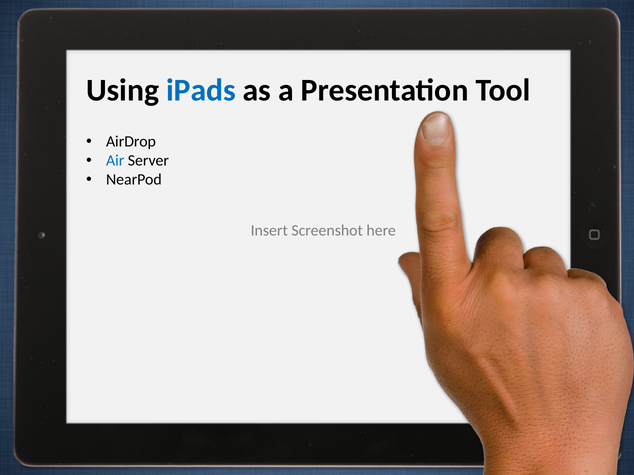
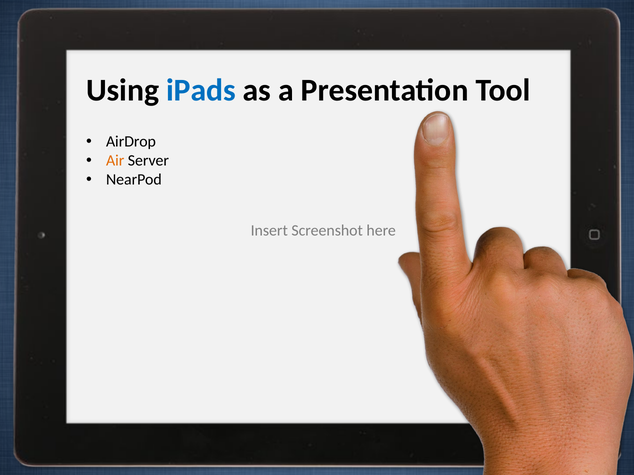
Air colour: blue -> orange (115, 161)
